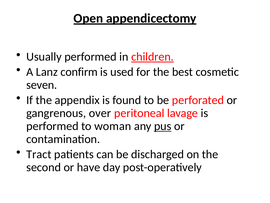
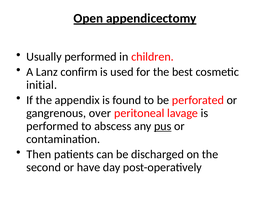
children underline: present -> none (153, 57)
seven: seven -> initial (42, 85)
woman: woman -> abscess (113, 126)
Tract: Tract -> Then (39, 154)
